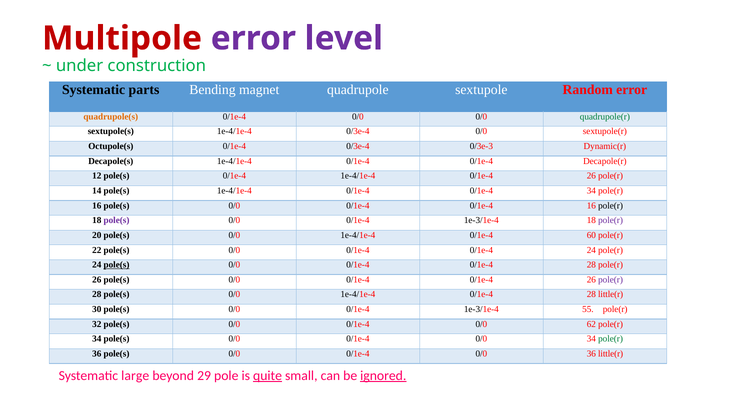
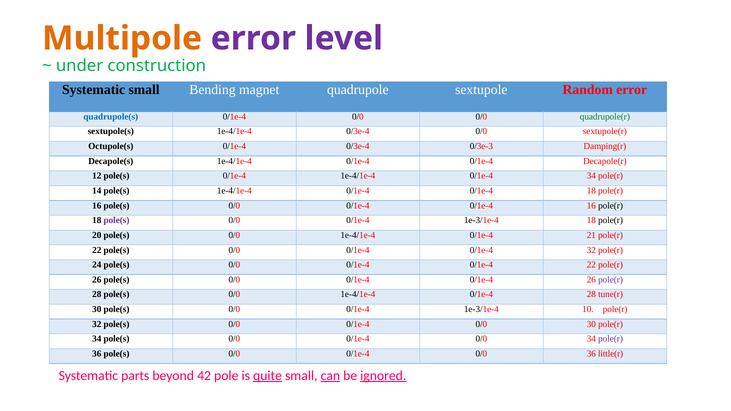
Multipole colour: red -> orange (122, 38)
Systematic parts: parts -> small (144, 90)
quadrupole(s colour: orange -> blue (111, 117)
Dynamic(r: Dynamic(r -> Damping(r (605, 146)
1e-4/1e-4 0/1e-4 26: 26 -> 34 (591, 176)
0/1e-4 34: 34 -> 18 (591, 191)
pole(r colour: purple -> black (611, 220)
60: 60 -> 21 (591, 235)
0/1e-4 24: 24 -> 32 (591, 250)
pole(s underline: present -> none (117, 265)
0/1e-4 0/1e-4 28: 28 -> 22 (591, 265)
28 little(r: little(r -> tune(r (611, 295)
55: 55 -> 10 (588, 309)
0/0 62: 62 -> 30 (591, 324)
pole(r colour: green -> purple (611, 339)
large: large -> parts (135, 376)
29: 29 -> 42 (204, 376)
can underline: none -> present (330, 376)
